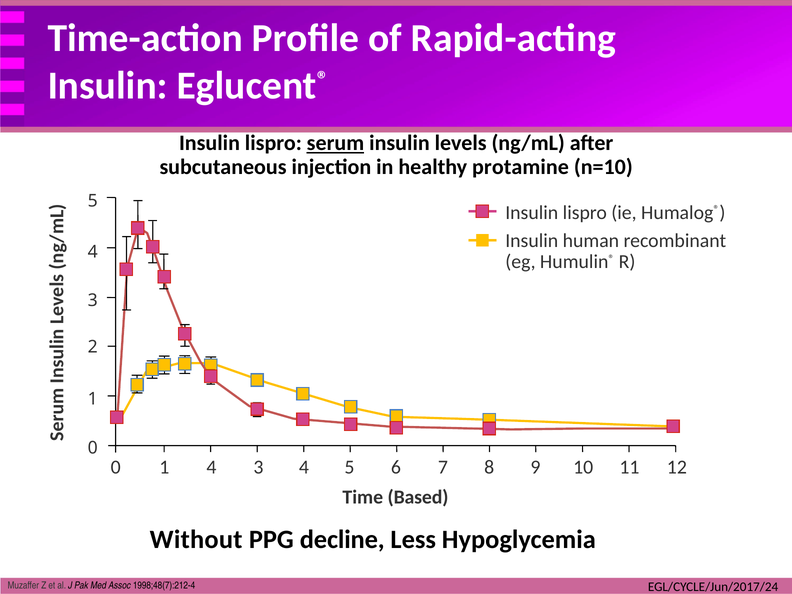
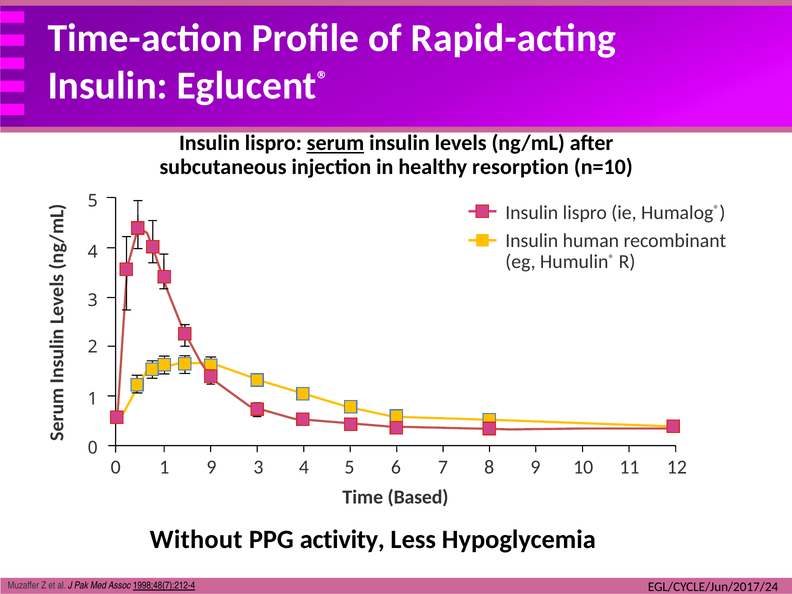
protamine: protamine -> resorption (520, 167)
1 4: 4 -> 9 (211, 467)
decline: decline -> activity (342, 540)
1998;48(7):212-4 underline: none -> present (164, 586)
